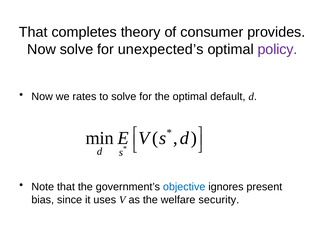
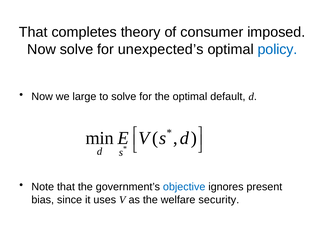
provides: provides -> imposed (276, 32)
policy colour: purple -> blue (277, 49)
rates: rates -> large (84, 96)
